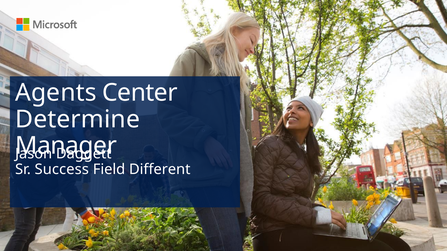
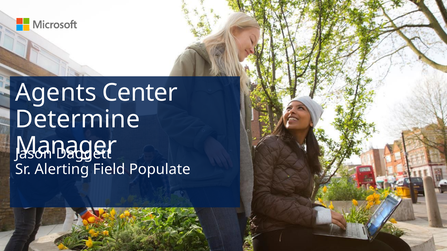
Success: Success -> Alerting (62, 170)
Different: Different -> Populate (160, 170)
